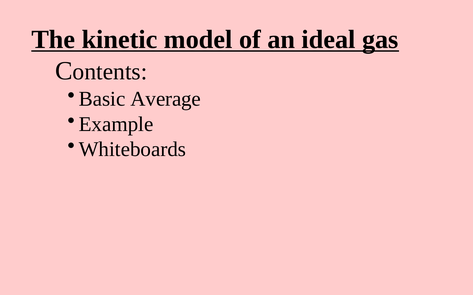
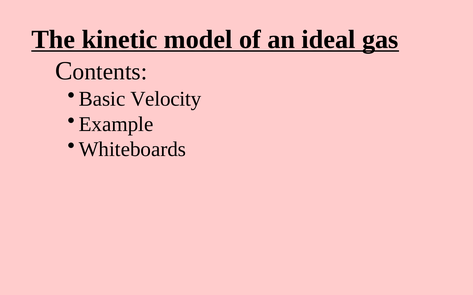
Average: Average -> Velocity (166, 99)
